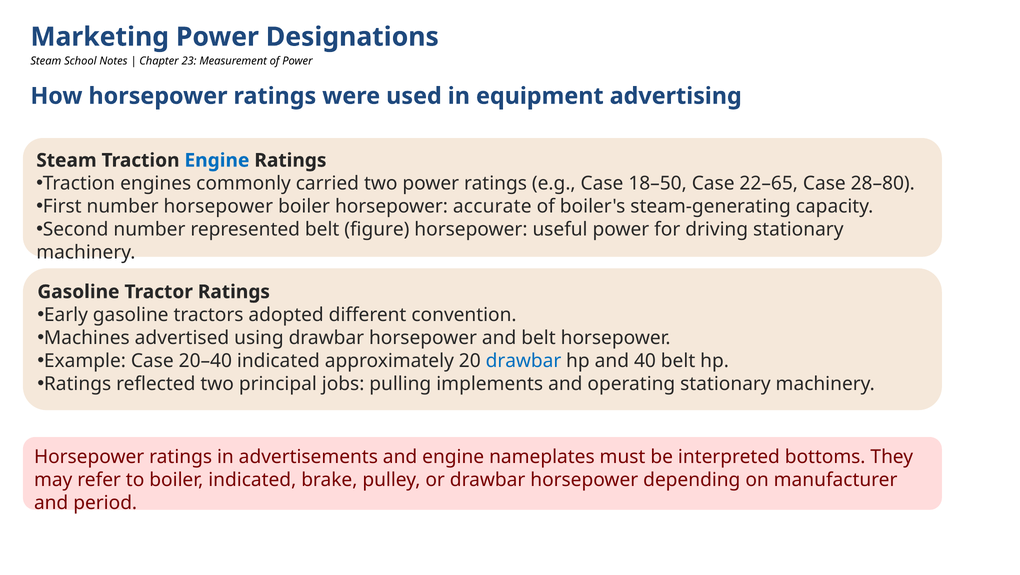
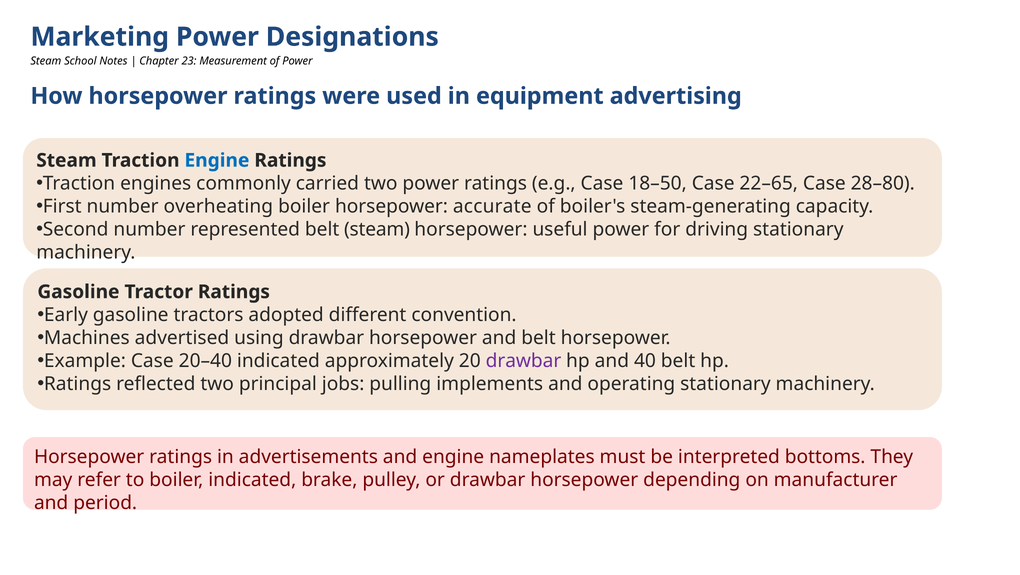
number horsepower: horsepower -> overheating (218, 206)
belt figure: figure -> steam (377, 229)
drawbar colour: blue -> purple (524, 360)
